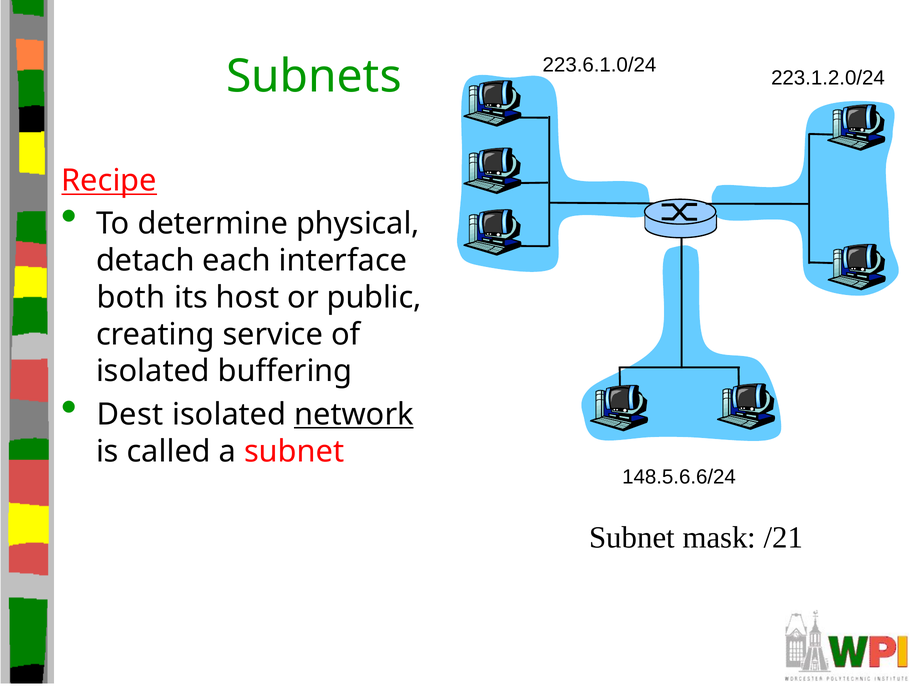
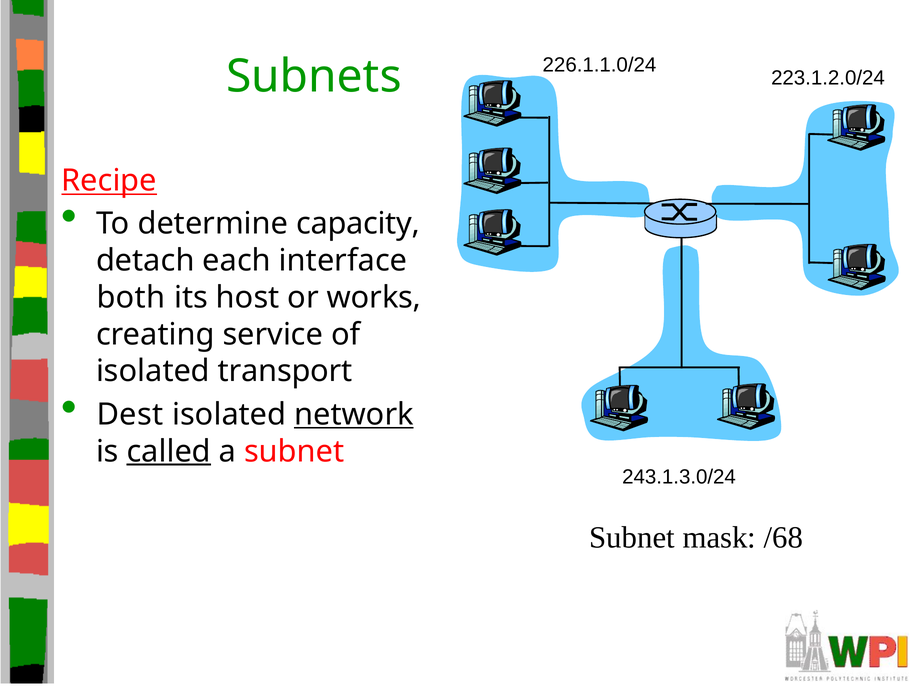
223.6.1.0/24: 223.6.1.0/24 -> 226.1.1.0/24 (599, 65)
physical: physical -> capacity (358, 223)
public: public -> works (374, 297)
buffering: buffering -> transport (285, 371)
called underline: none -> present (169, 451)
148.5.6.6/24: 148.5.6.6/24 -> 243.1.3.0/24 (679, 477)
/21: /21 -> /68 (783, 538)
